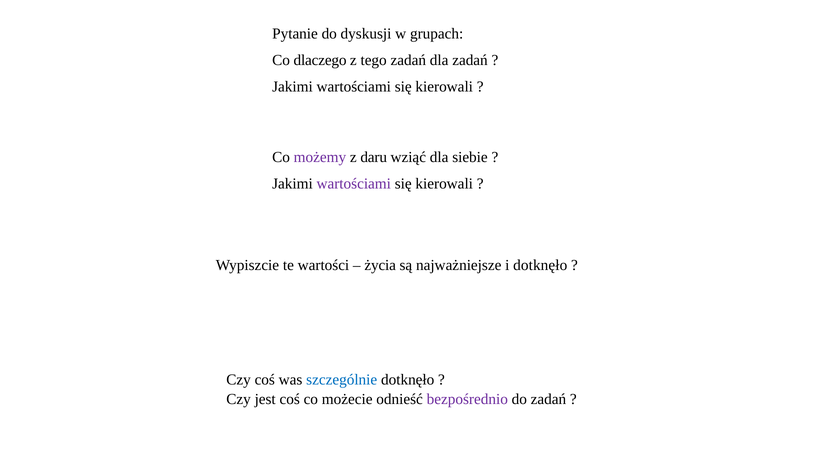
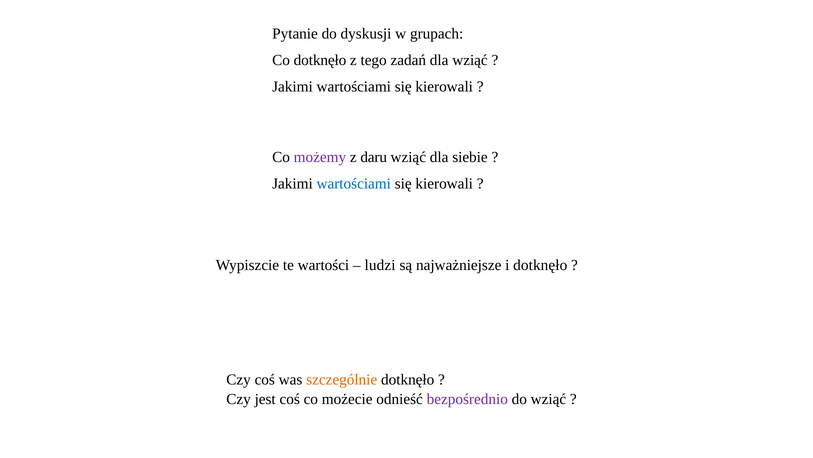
Co dlaczego: dlaczego -> dotknęło (320, 60)
dla zadań: zadań -> wziąć (470, 60)
wartościami colour: purple -> blue (354, 184)
życia: życia -> ludzi (380, 265)
szczególnie colour: blue -> orange (342, 379)
do zadań: zadań -> wziąć (548, 399)
